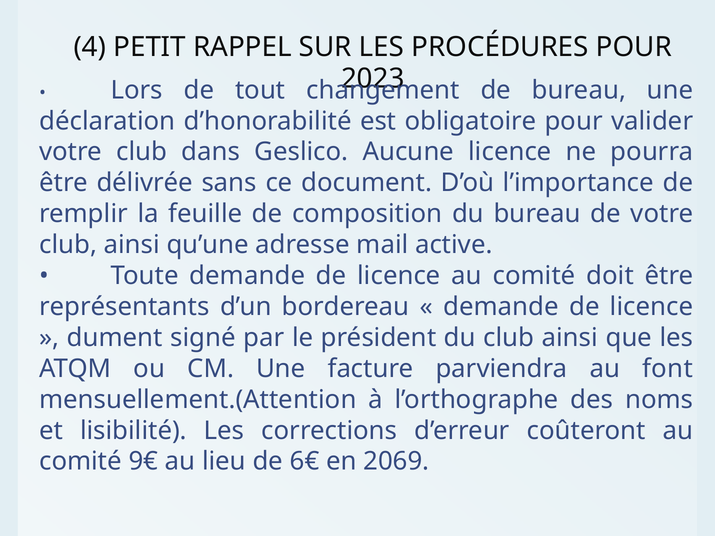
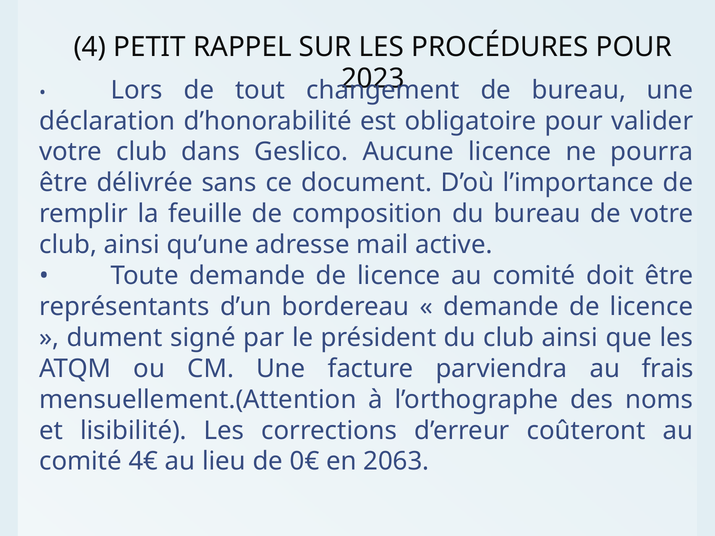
font: font -> frais (668, 369)
9€: 9€ -> 4€ (143, 462)
6€: 6€ -> 0€ (305, 462)
2069: 2069 -> 2063 (396, 462)
